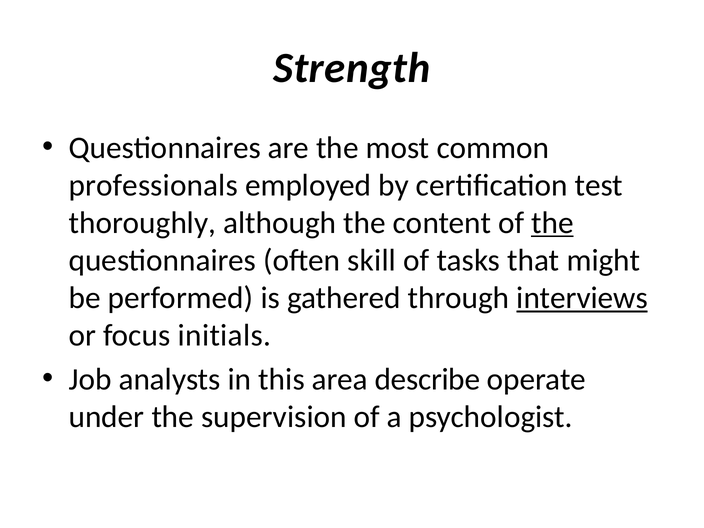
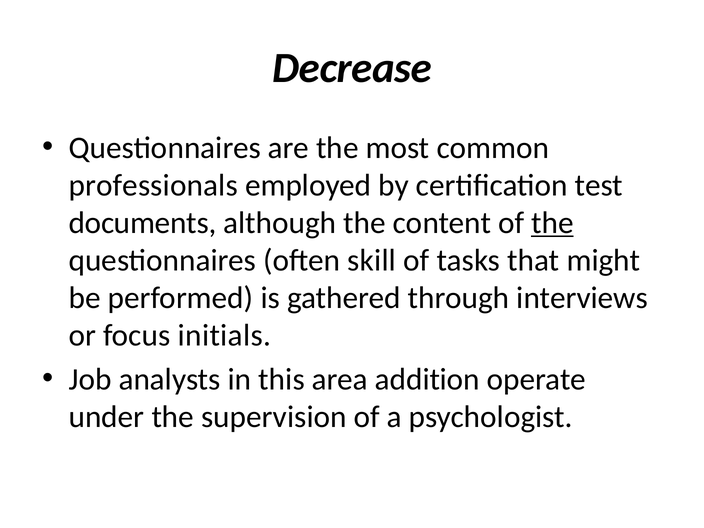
Strength: Strength -> Decrease (352, 68)
thoroughly: thoroughly -> documents (142, 223)
interviews underline: present -> none (582, 298)
describe: describe -> addition (427, 379)
